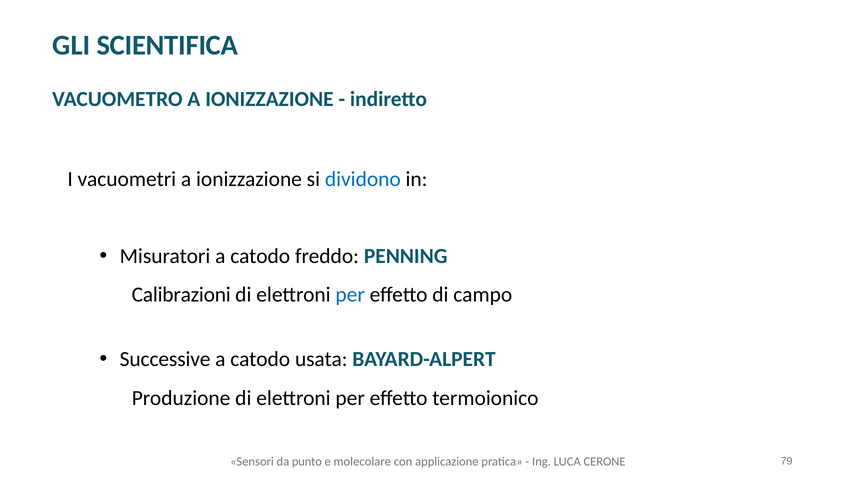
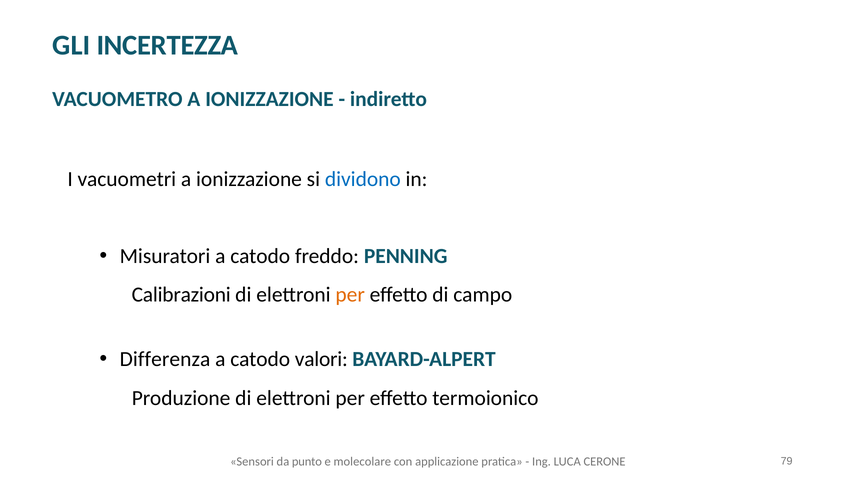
SCIENTIFICA: SCIENTIFICA -> INCERTEZZA (167, 45)
per colour: blue -> orange (350, 295)
Successive: Successive -> Differenza (165, 359)
usata: usata -> valori (321, 359)
